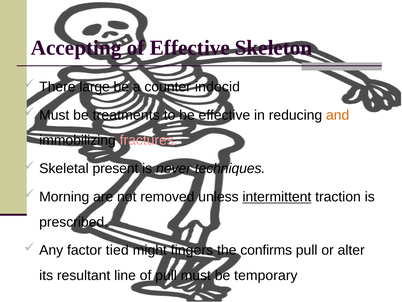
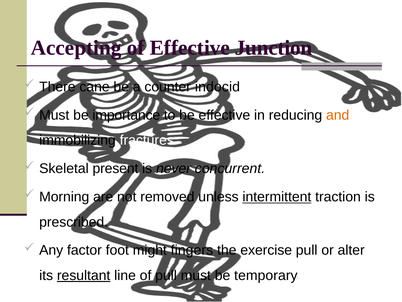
Skeleton: Skeleton -> Junction (274, 48)
large: large -> cane (95, 87)
treatments: treatments -> importance (126, 115)
fractures colour: pink -> white (149, 140)
techniques: techniques -> concurrent (230, 168)
tied: tied -> foot (117, 250)
confirms: confirms -> exercise (266, 250)
resultant underline: none -> present (84, 275)
